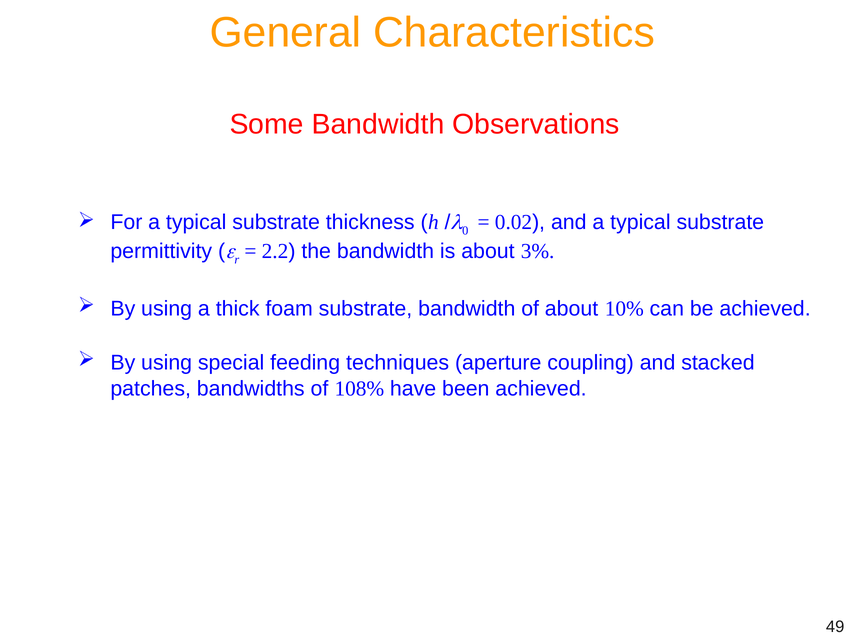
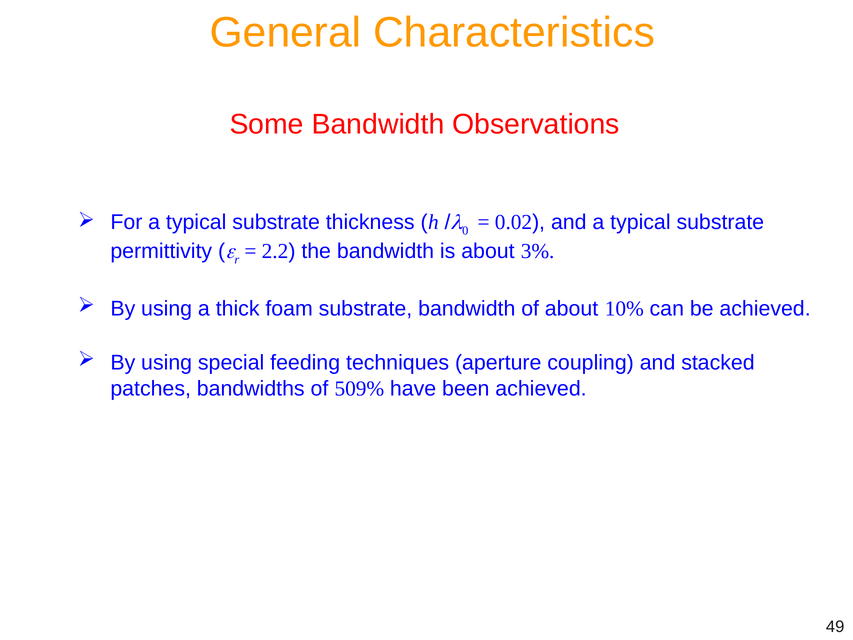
108%: 108% -> 509% (359, 388)
